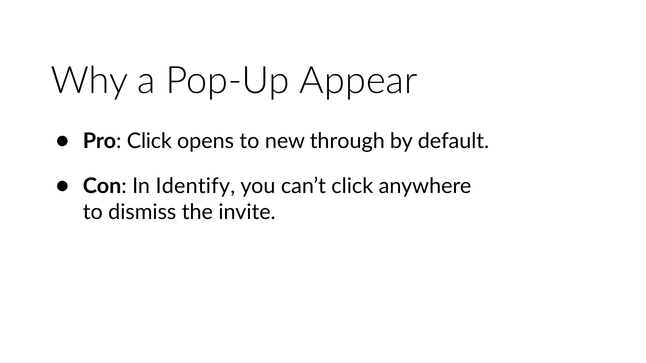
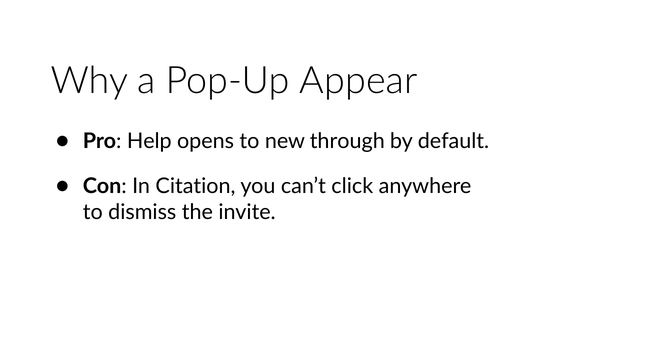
Pro Click: Click -> Help (149, 141)
Identify: Identify -> Citation (195, 186)
